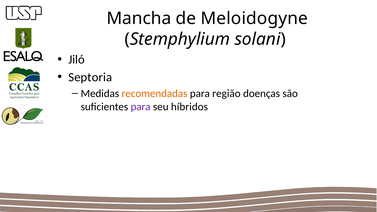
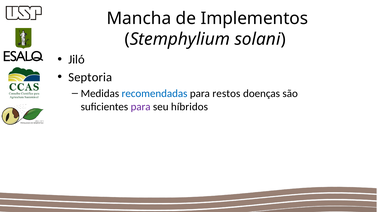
Meloidogyne: Meloidogyne -> Implementos (254, 19)
recomendadas colour: orange -> blue (155, 93)
região: região -> restos (226, 93)
